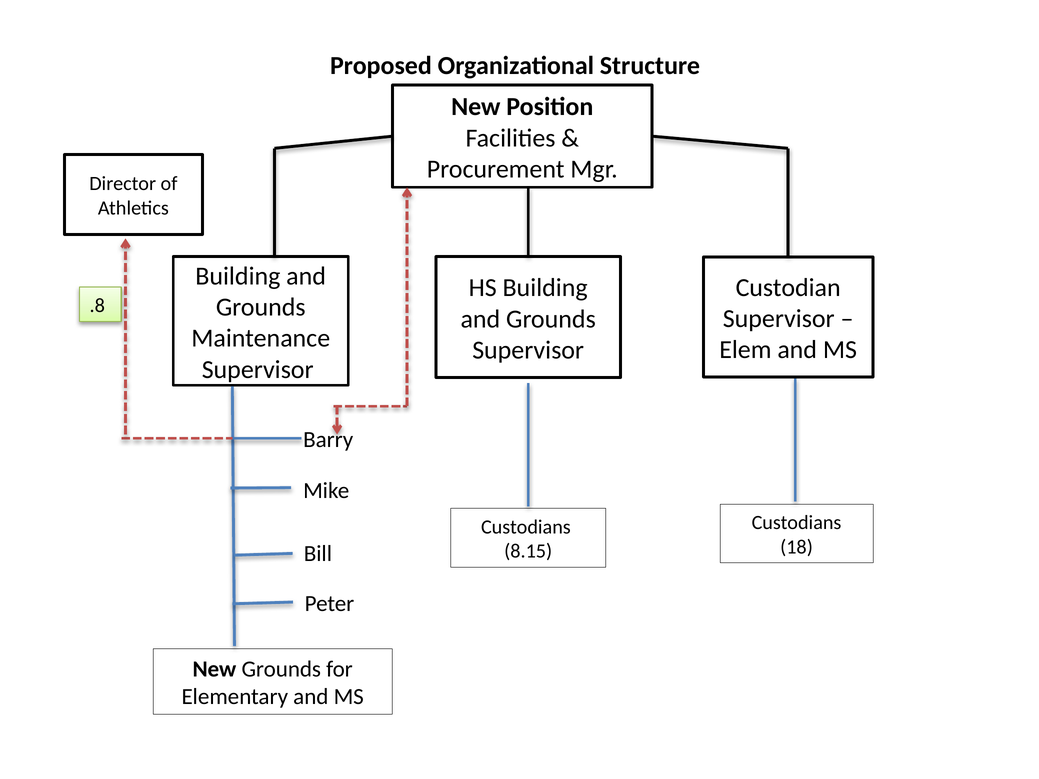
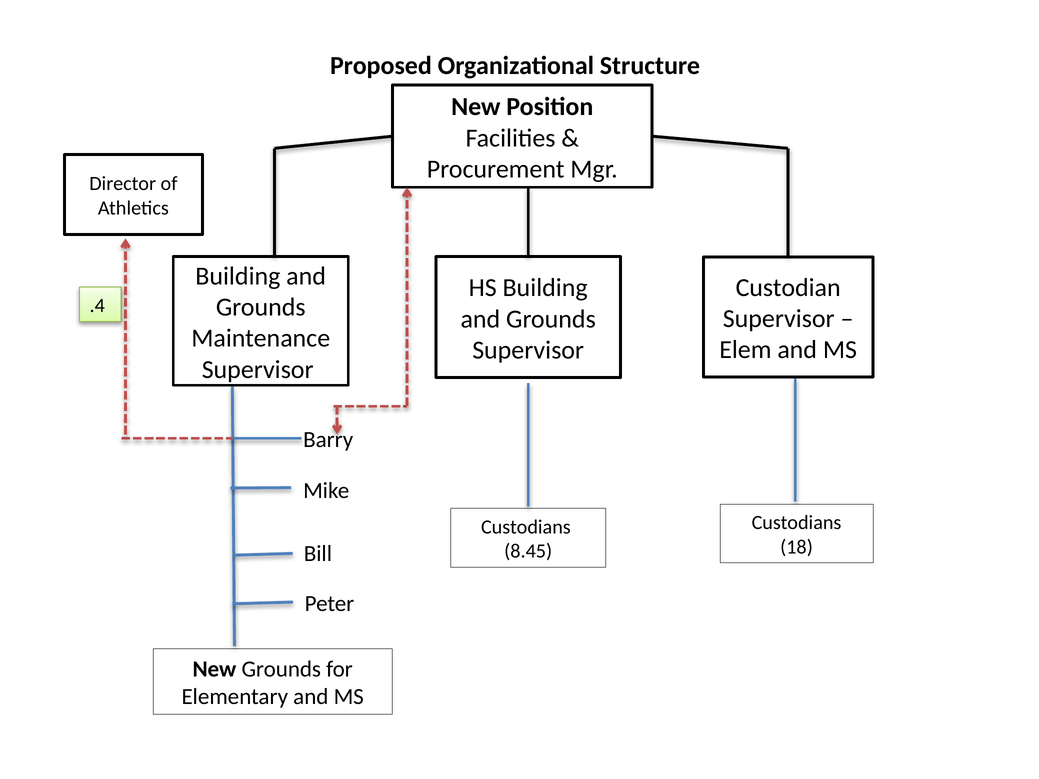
.8: .8 -> .4 (97, 306)
8.15: 8.15 -> 8.45 (528, 551)
